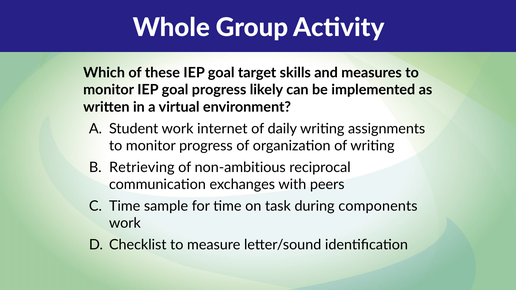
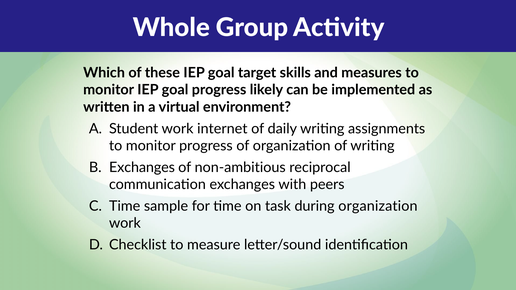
Retrieving: Retrieving -> Exchanges (142, 167)
during components: components -> organization (378, 206)
